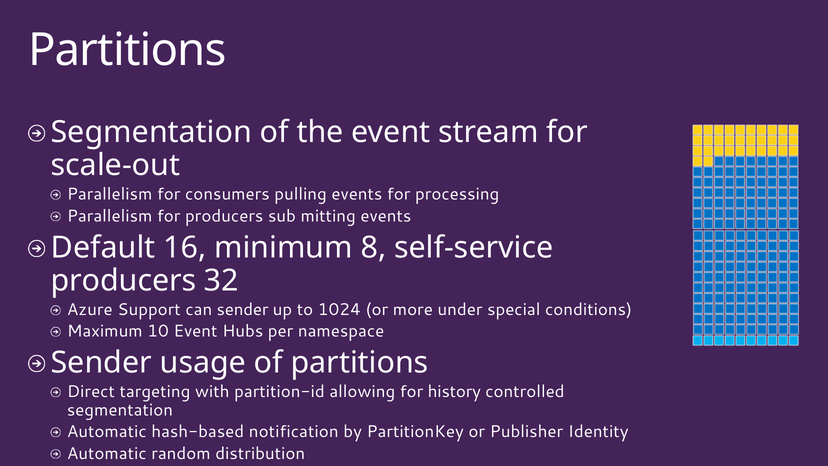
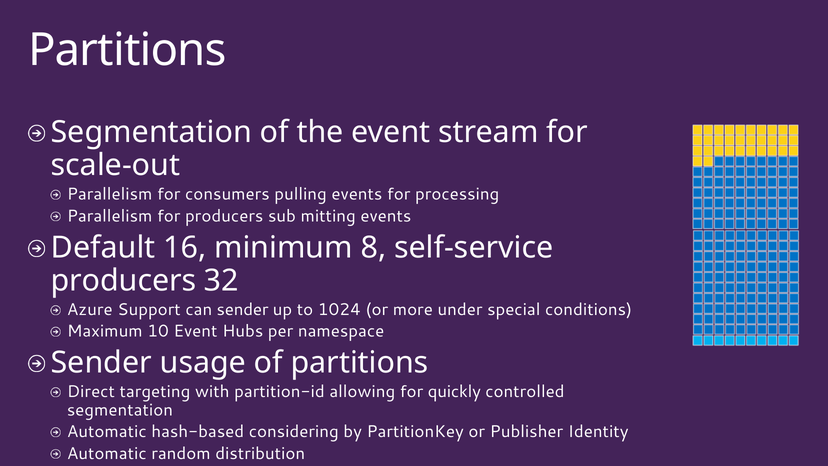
history: history -> quickly (454, 392)
notification: notification -> considering (294, 431)
